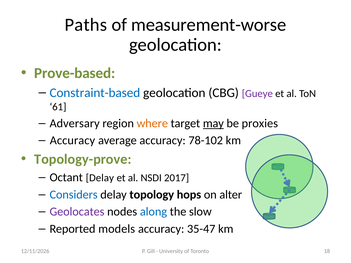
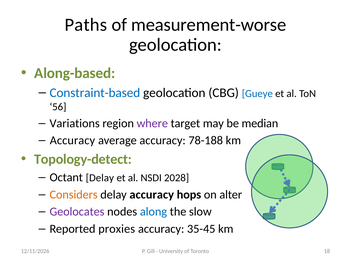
Prove-based: Prove-based -> Along-based (75, 73)
Gueye colour: purple -> blue (257, 94)
61: 61 -> 56 (58, 107)
Adversary: Adversary -> Variations (75, 123)
where colour: orange -> purple (152, 123)
may underline: present -> none (213, 123)
proxies: proxies -> median (260, 123)
78-102: 78-102 -> 78-188 (206, 141)
Topology-prove: Topology-prove -> Topology-detect (83, 159)
2017: 2017 -> 2028 (177, 178)
Considers colour: blue -> orange (74, 195)
delay topology: topology -> accuracy (152, 195)
models: models -> proxies (117, 229)
35-47: 35-47 -> 35-45 (201, 229)
